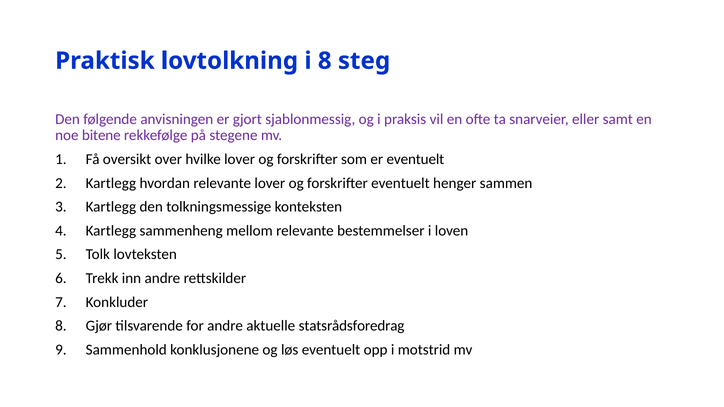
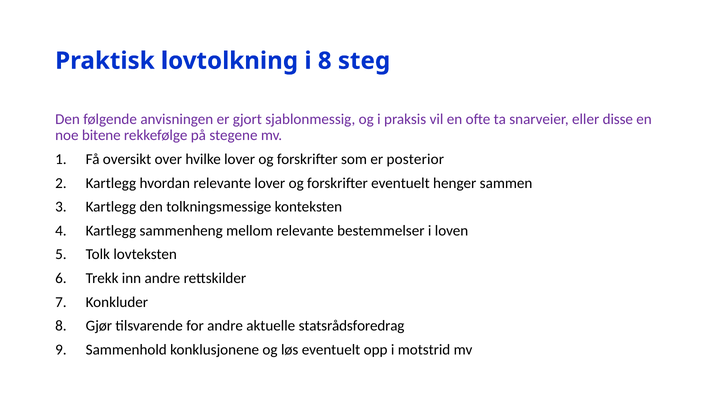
samt: samt -> disse (618, 119)
er eventuelt: eventuelt -> posterior (415, 159)
